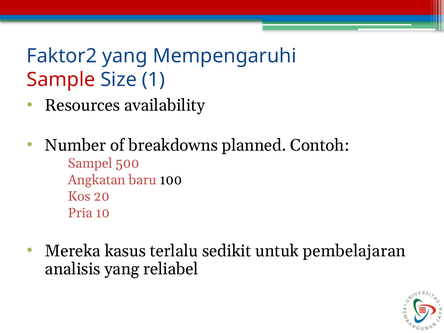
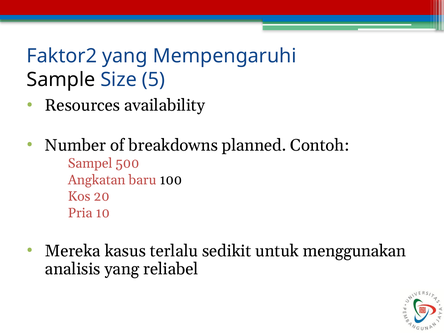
Sample colour: red -> black (61, 80)
1: 1 -> 5 (153, 80)
pembelajaran: pembelajaran -> menggunakan (354, 251)
